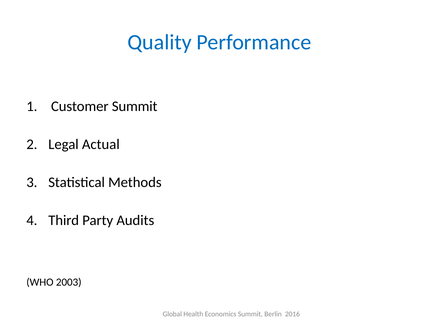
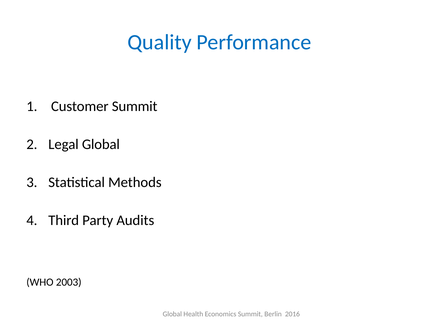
Legal Actual: Actual -> Global (101, 144)
